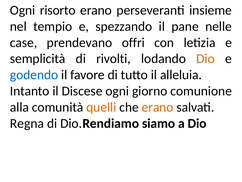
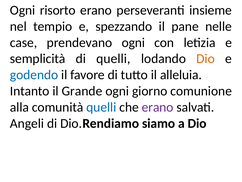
prendevano offri: offri -> ogni (133, 42)
di rivolti: rivolti -> quelli (113, 59)
Discese: Discese -> Grande (82, 91)
quelli colour: orange -> blue (101, 107)
erano colour: orange -> purple (158, 107)
Regna: Regna -> Angeli (27, 123)
